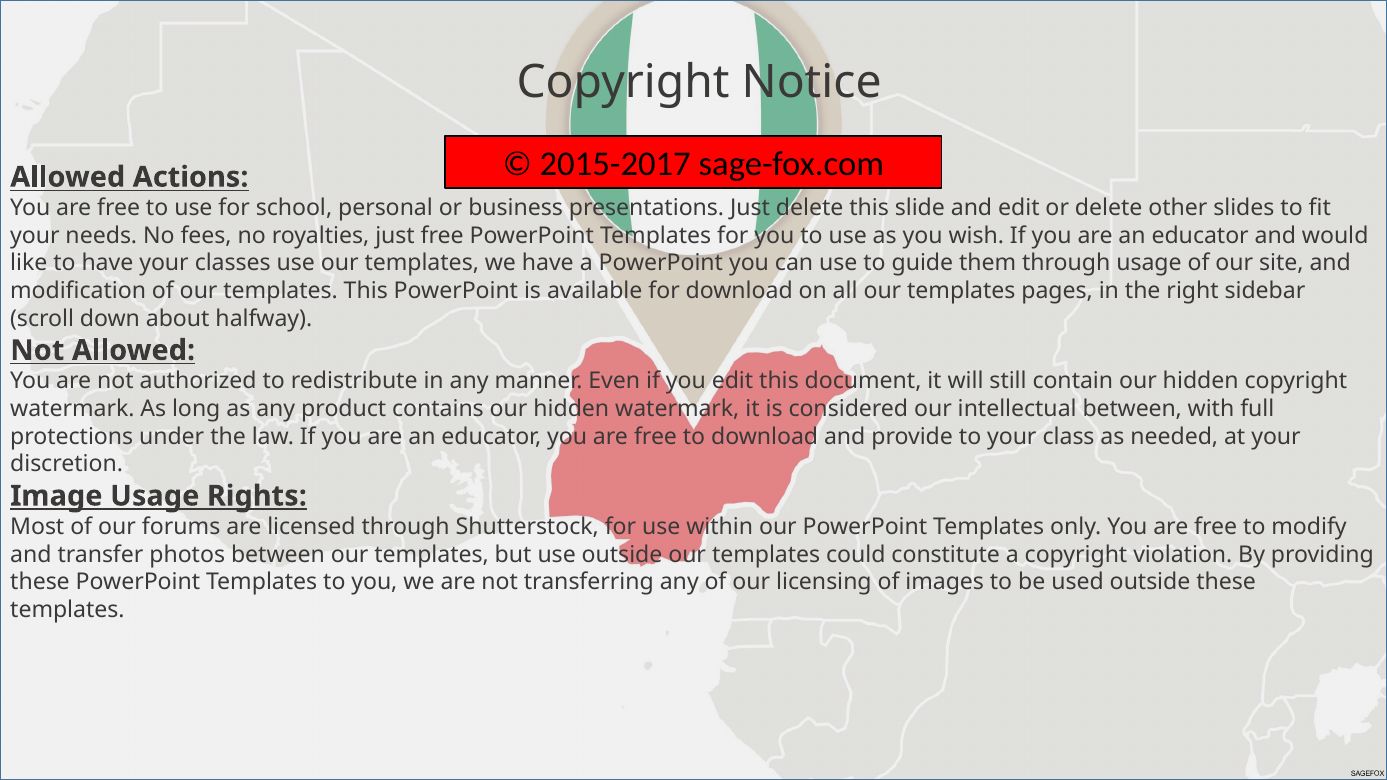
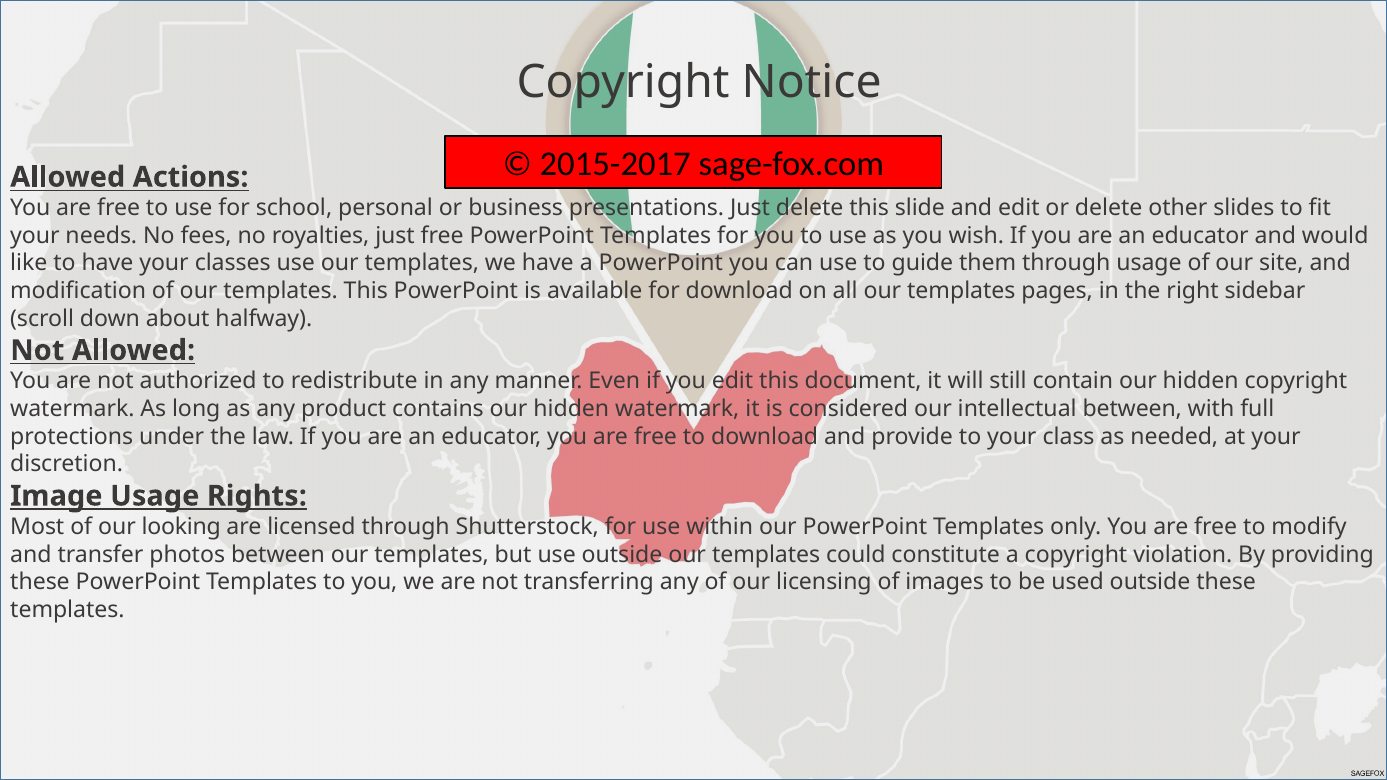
forums: forums -> looking (181, 527)
